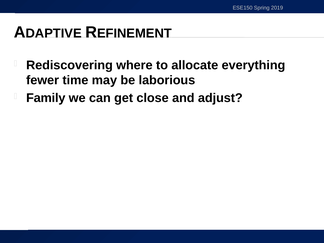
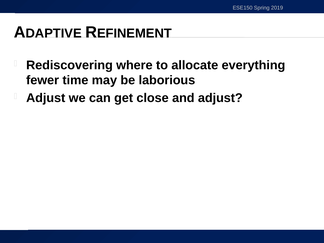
Family: Family -> Adjust (46, 98)
